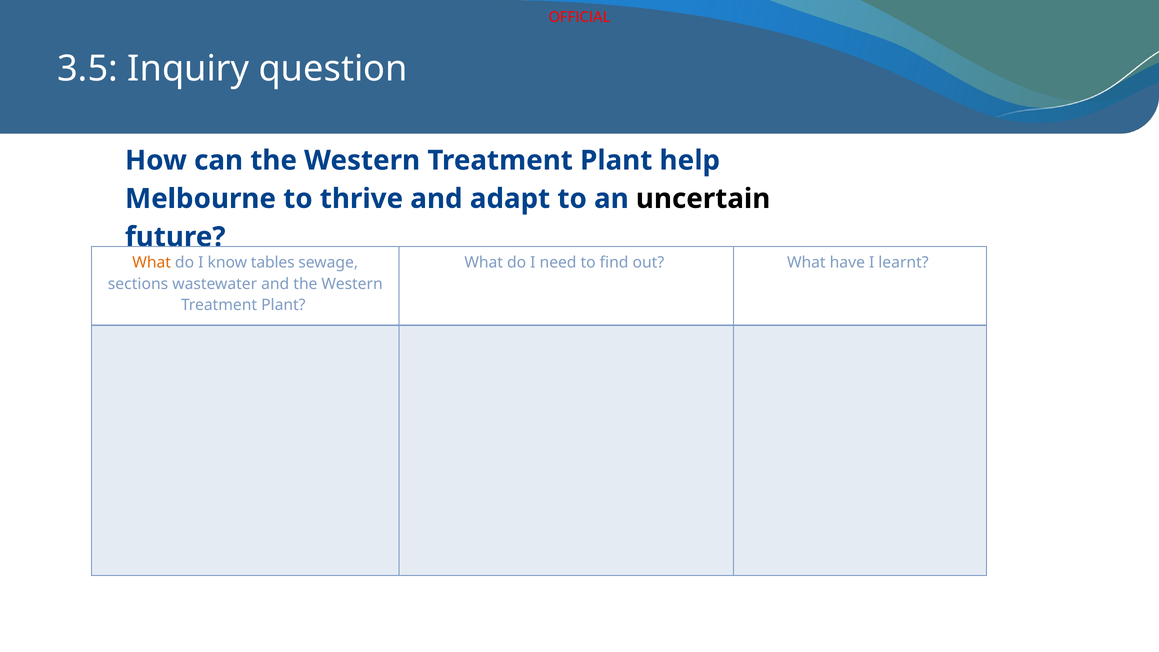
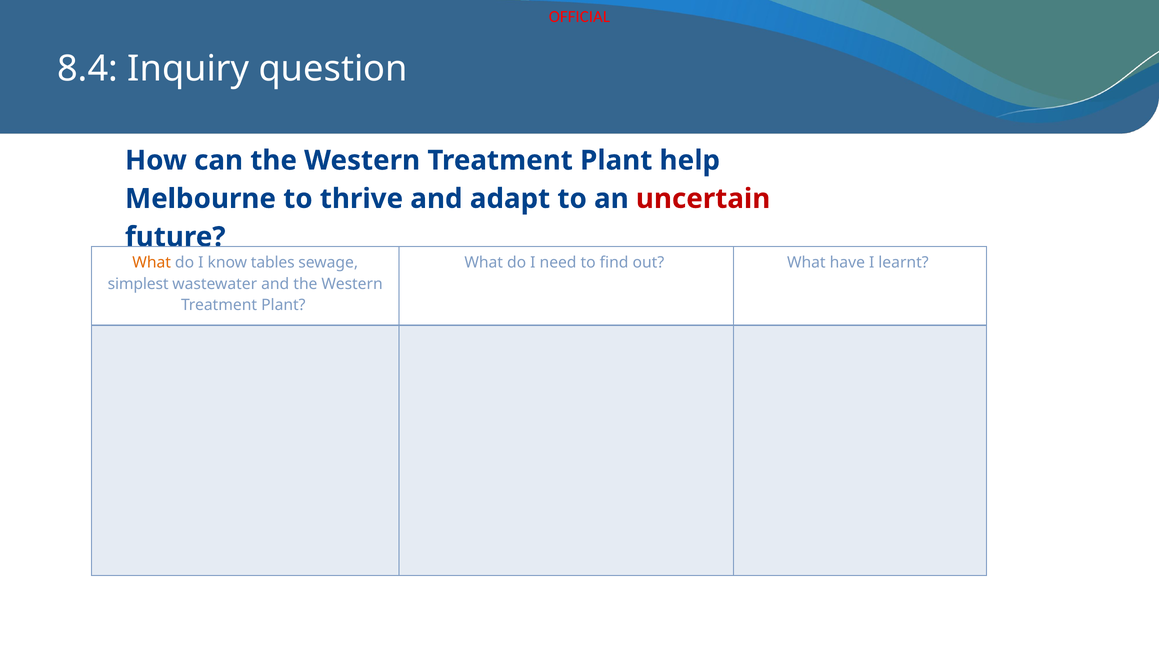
3.5: 3.5 -> 8.4 (88, 69)
uncertain colour: black -> red (703, 199)
sections: sections -> simplest (138, 284)
